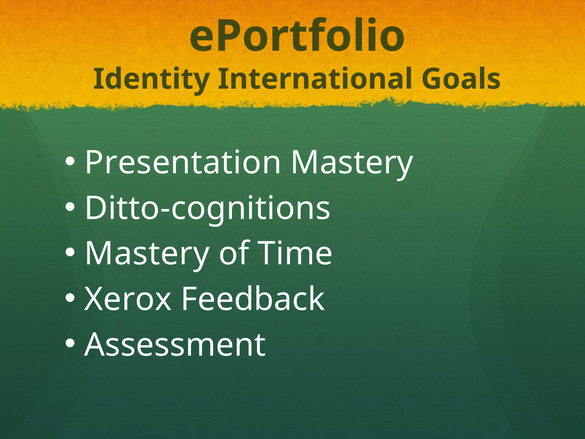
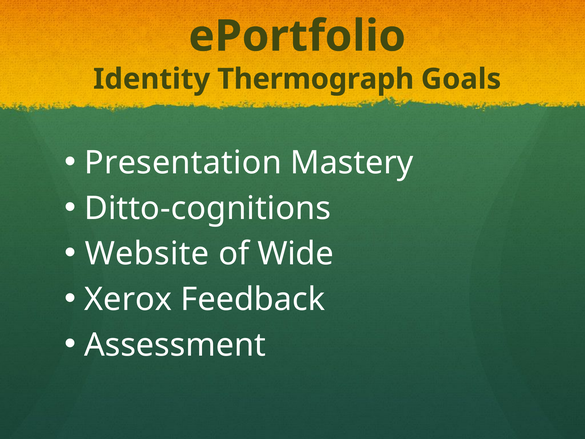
International: International -> Thermograph (316, 79)
Mastery: Mastery -> Website (147, 254)
Time: Time -> Wide (296, 254)
